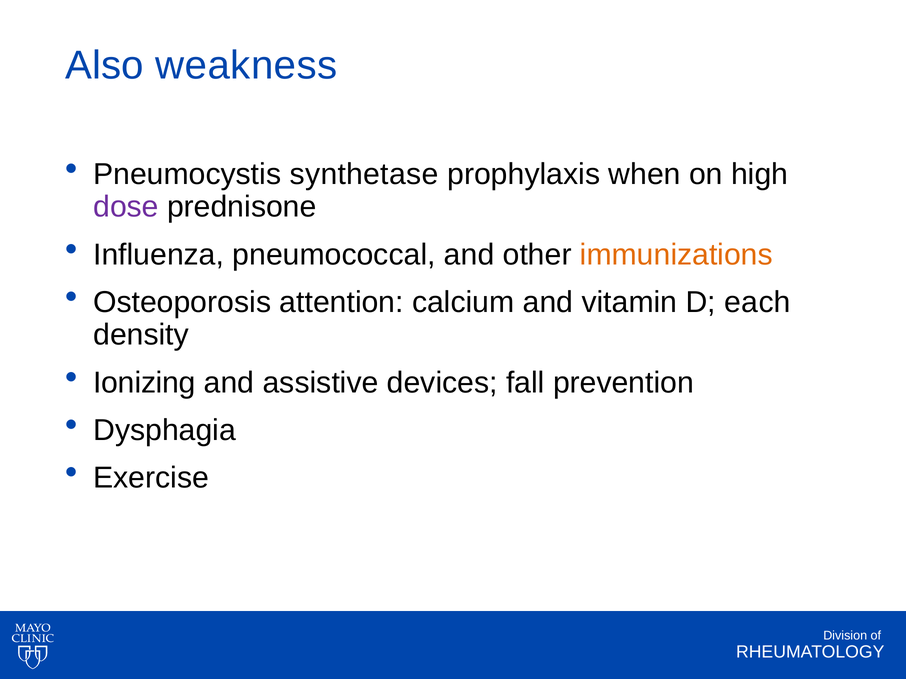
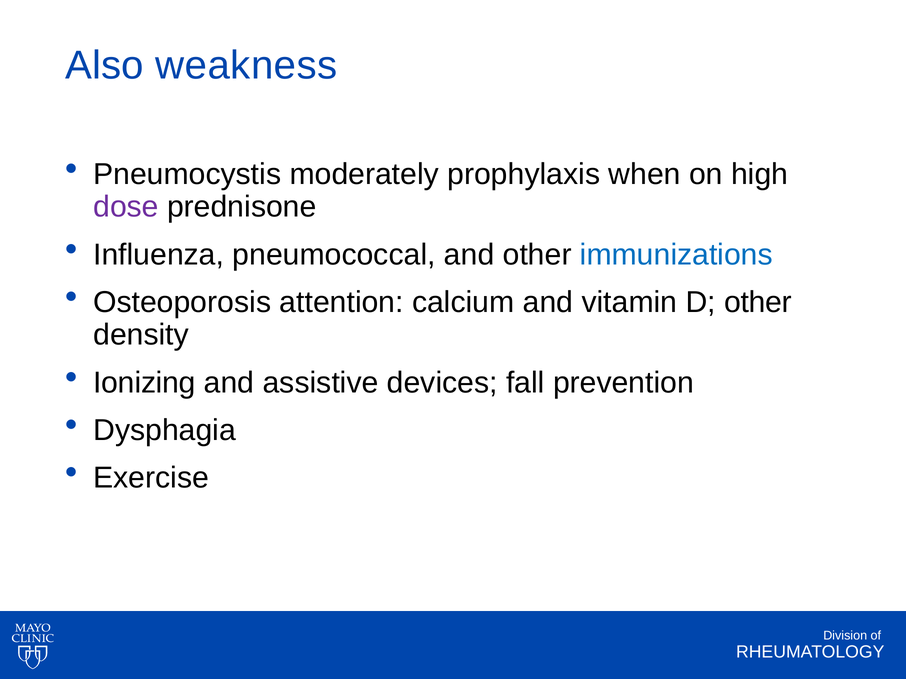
synthetase: synthetase -> moderately (364, 175)
immunizations colour: orange -> blue (676, 255)
D each: each -> other (758, 303)
